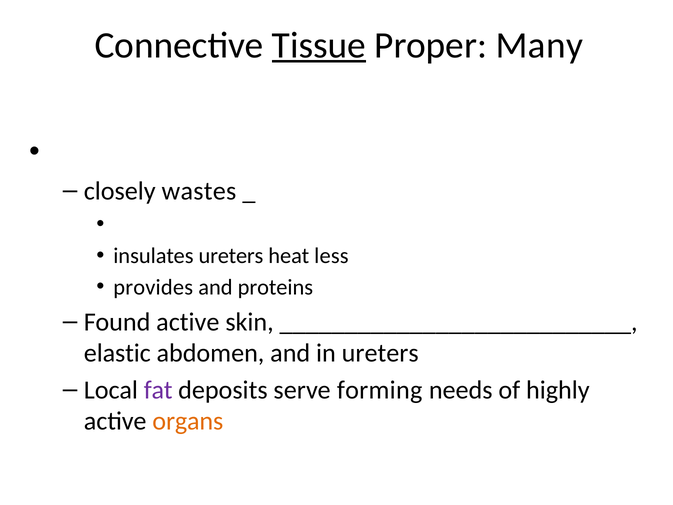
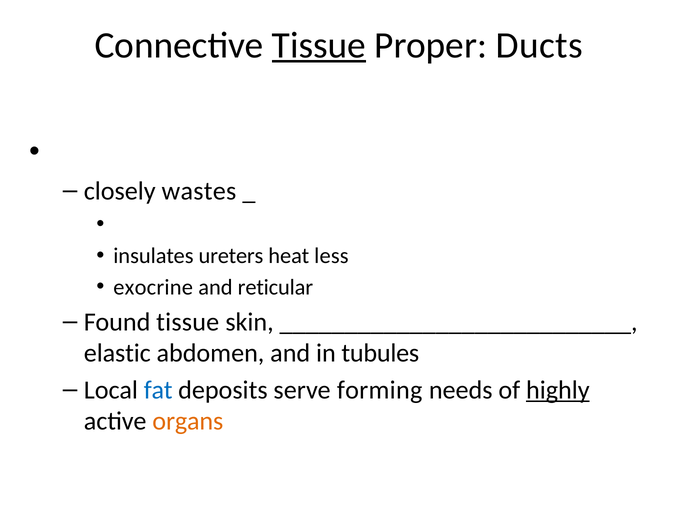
Many: Many -> Ducts (539, 45)
provides: provides -> exocrine (153, 287)
proteins: proteins -> reticular (275, 287)
Found active: active -> tissue (188, 322)
in ureters: ureters -> tubules (380, 353)
fat colour: purple -> blue (158, 390)
highly underline: none -> present (558, 390)
